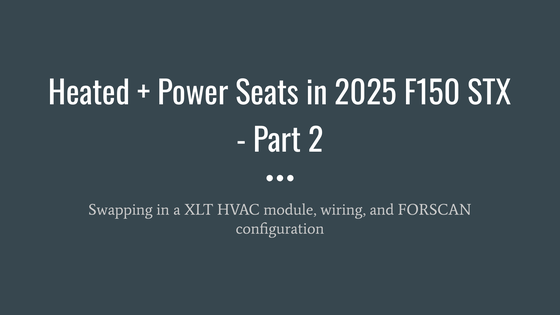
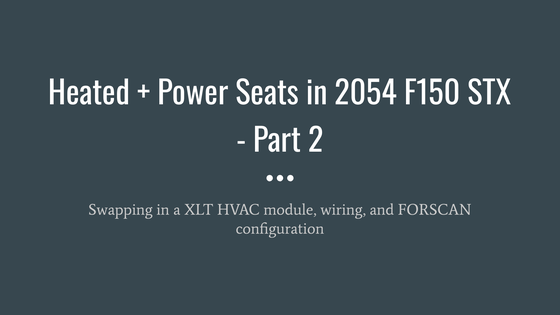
2025: 2025 -> 2054 (366, 94)
